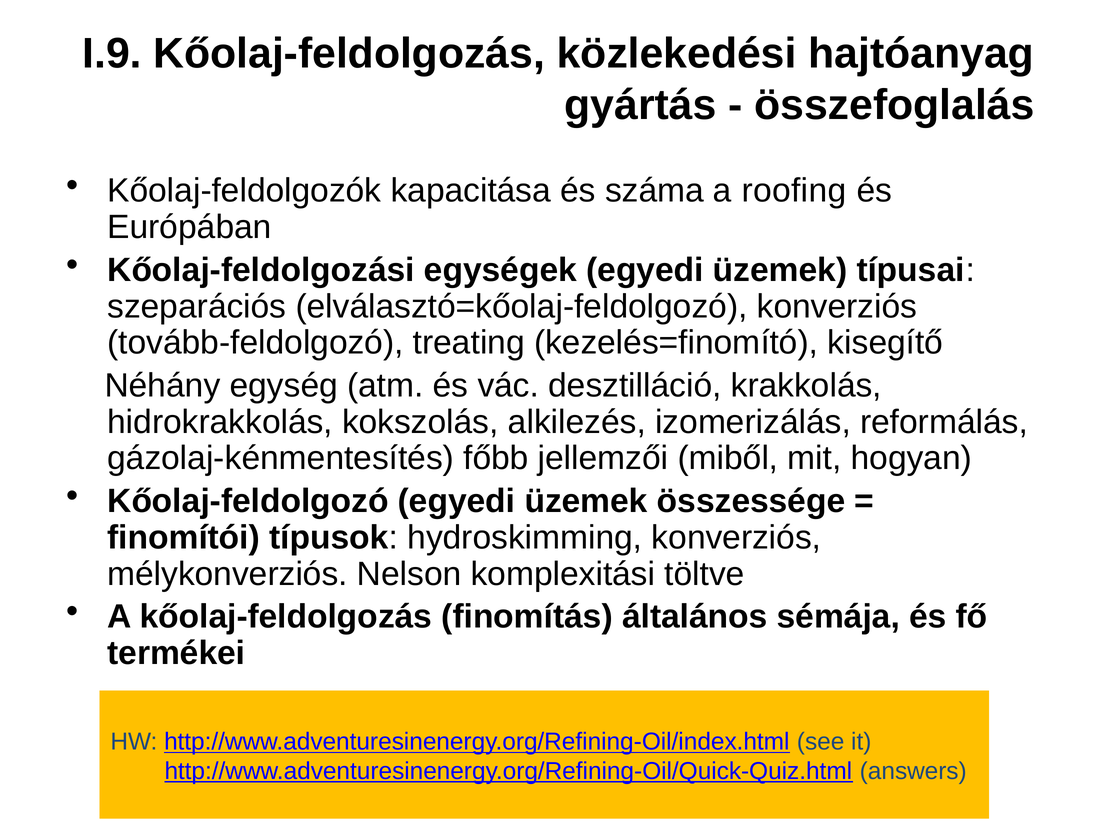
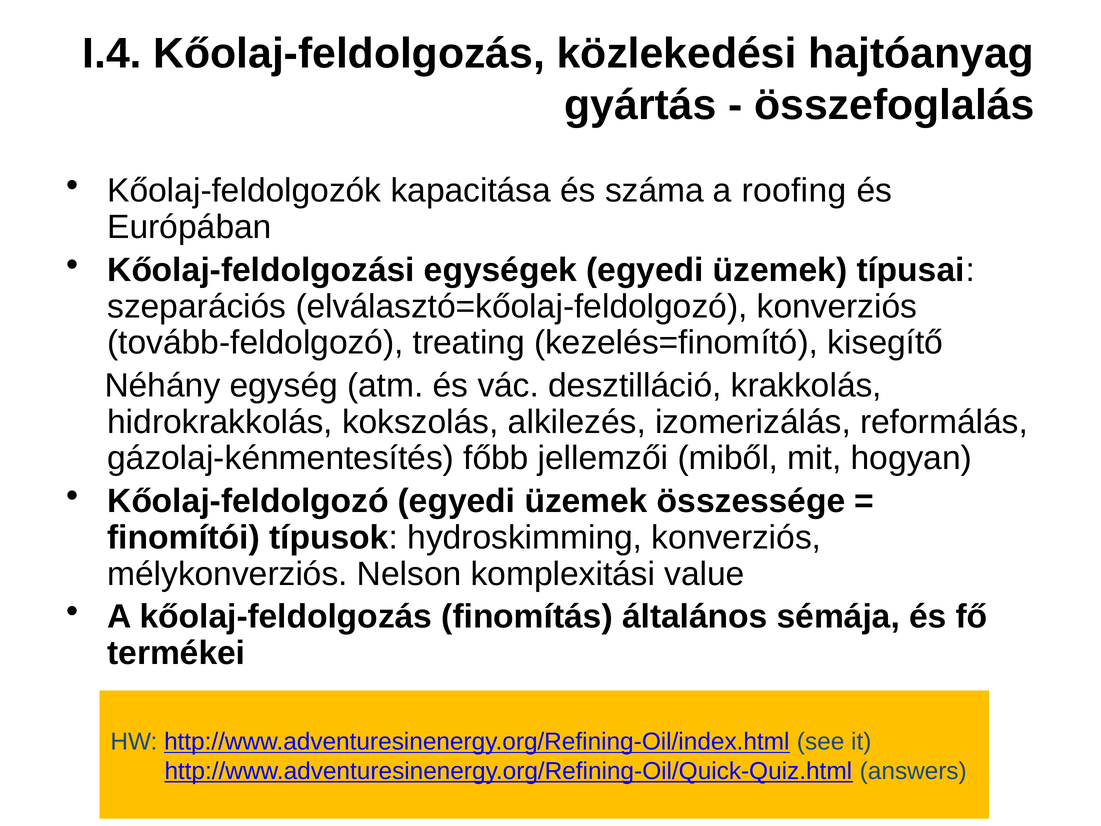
I.9: I.9 -> I.4 (112, 53)
töltve: töltve -> value (705, 574)
